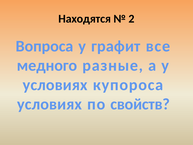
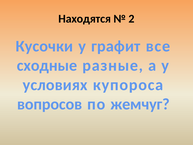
Вопроса: Вопроса -> Кусочки (44, 46)
медного: медного -> сходные (47, 65)
условиях: условиях -> вопросов (50, 104)
свойств: свойств -> жемчуг (140, 104)
